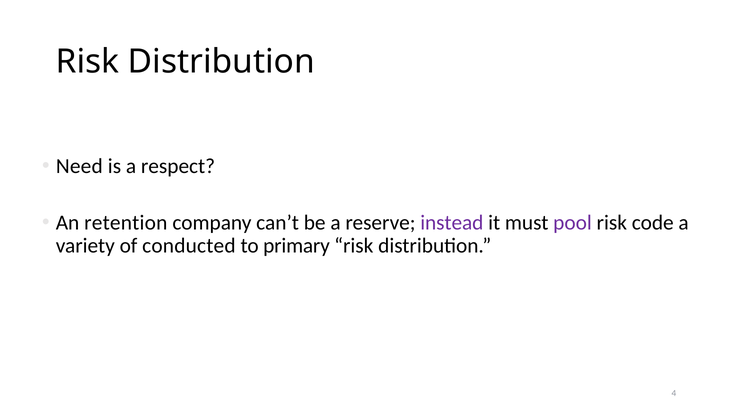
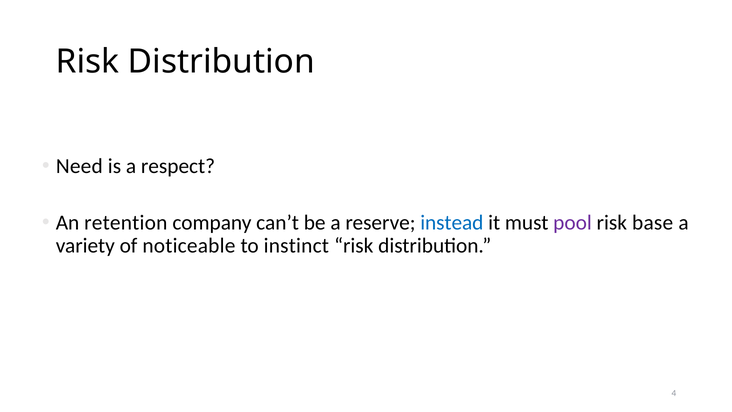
instead colour: purple -> blue (452, 222)
code: code -> base (653, 222)
conducted: conducted -> noticeable (189, 245)
primary: primary -> instinct (296, 245)
